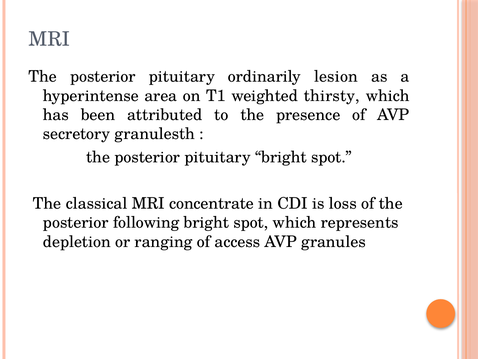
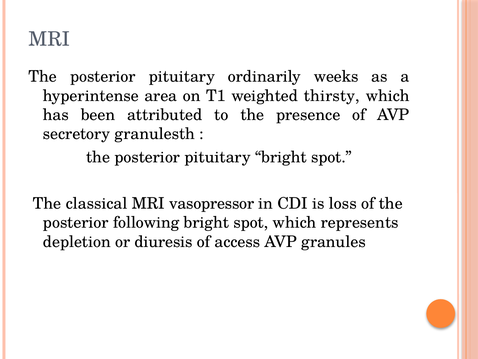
lesion: lesion -> weeks (336, 77)
concentrate: concentrate -> vasopressor (212, 203)
ranging: ranging -> diuresis (164, 241)
